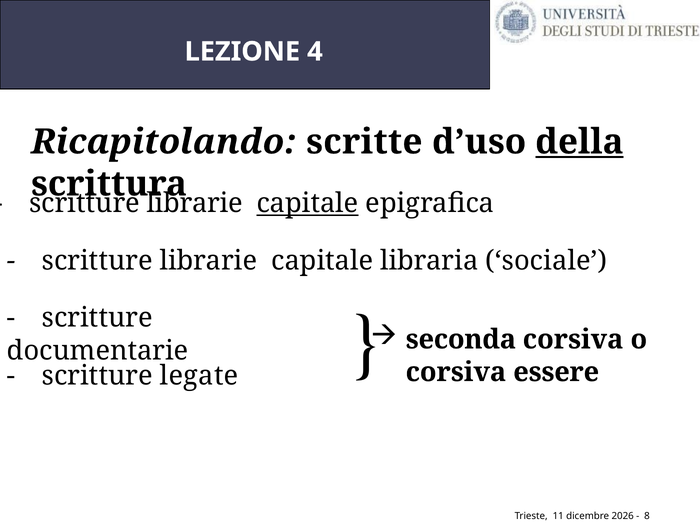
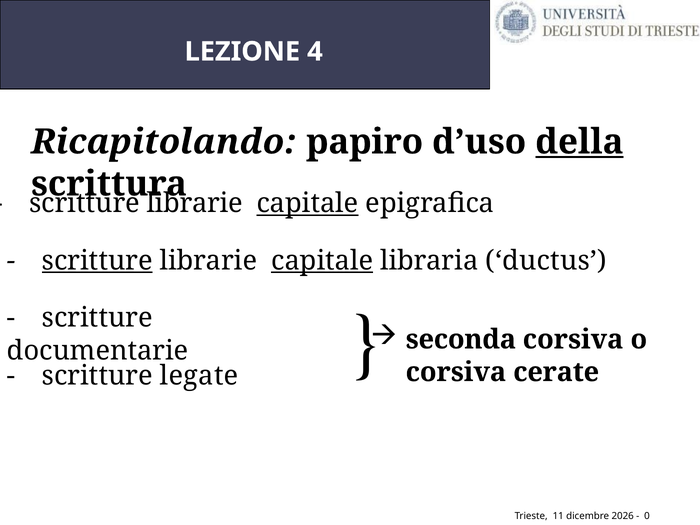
scritte: scritte -> papiro (365, 142)
scritture underline: none -> present (97, 261)
capitale underline: none -> present (322, 261)
sociale: sociale -> ductus (546, 261)
essere: essere -> cerate (556, 372)
8: 8 -> 0 (647, 516)
